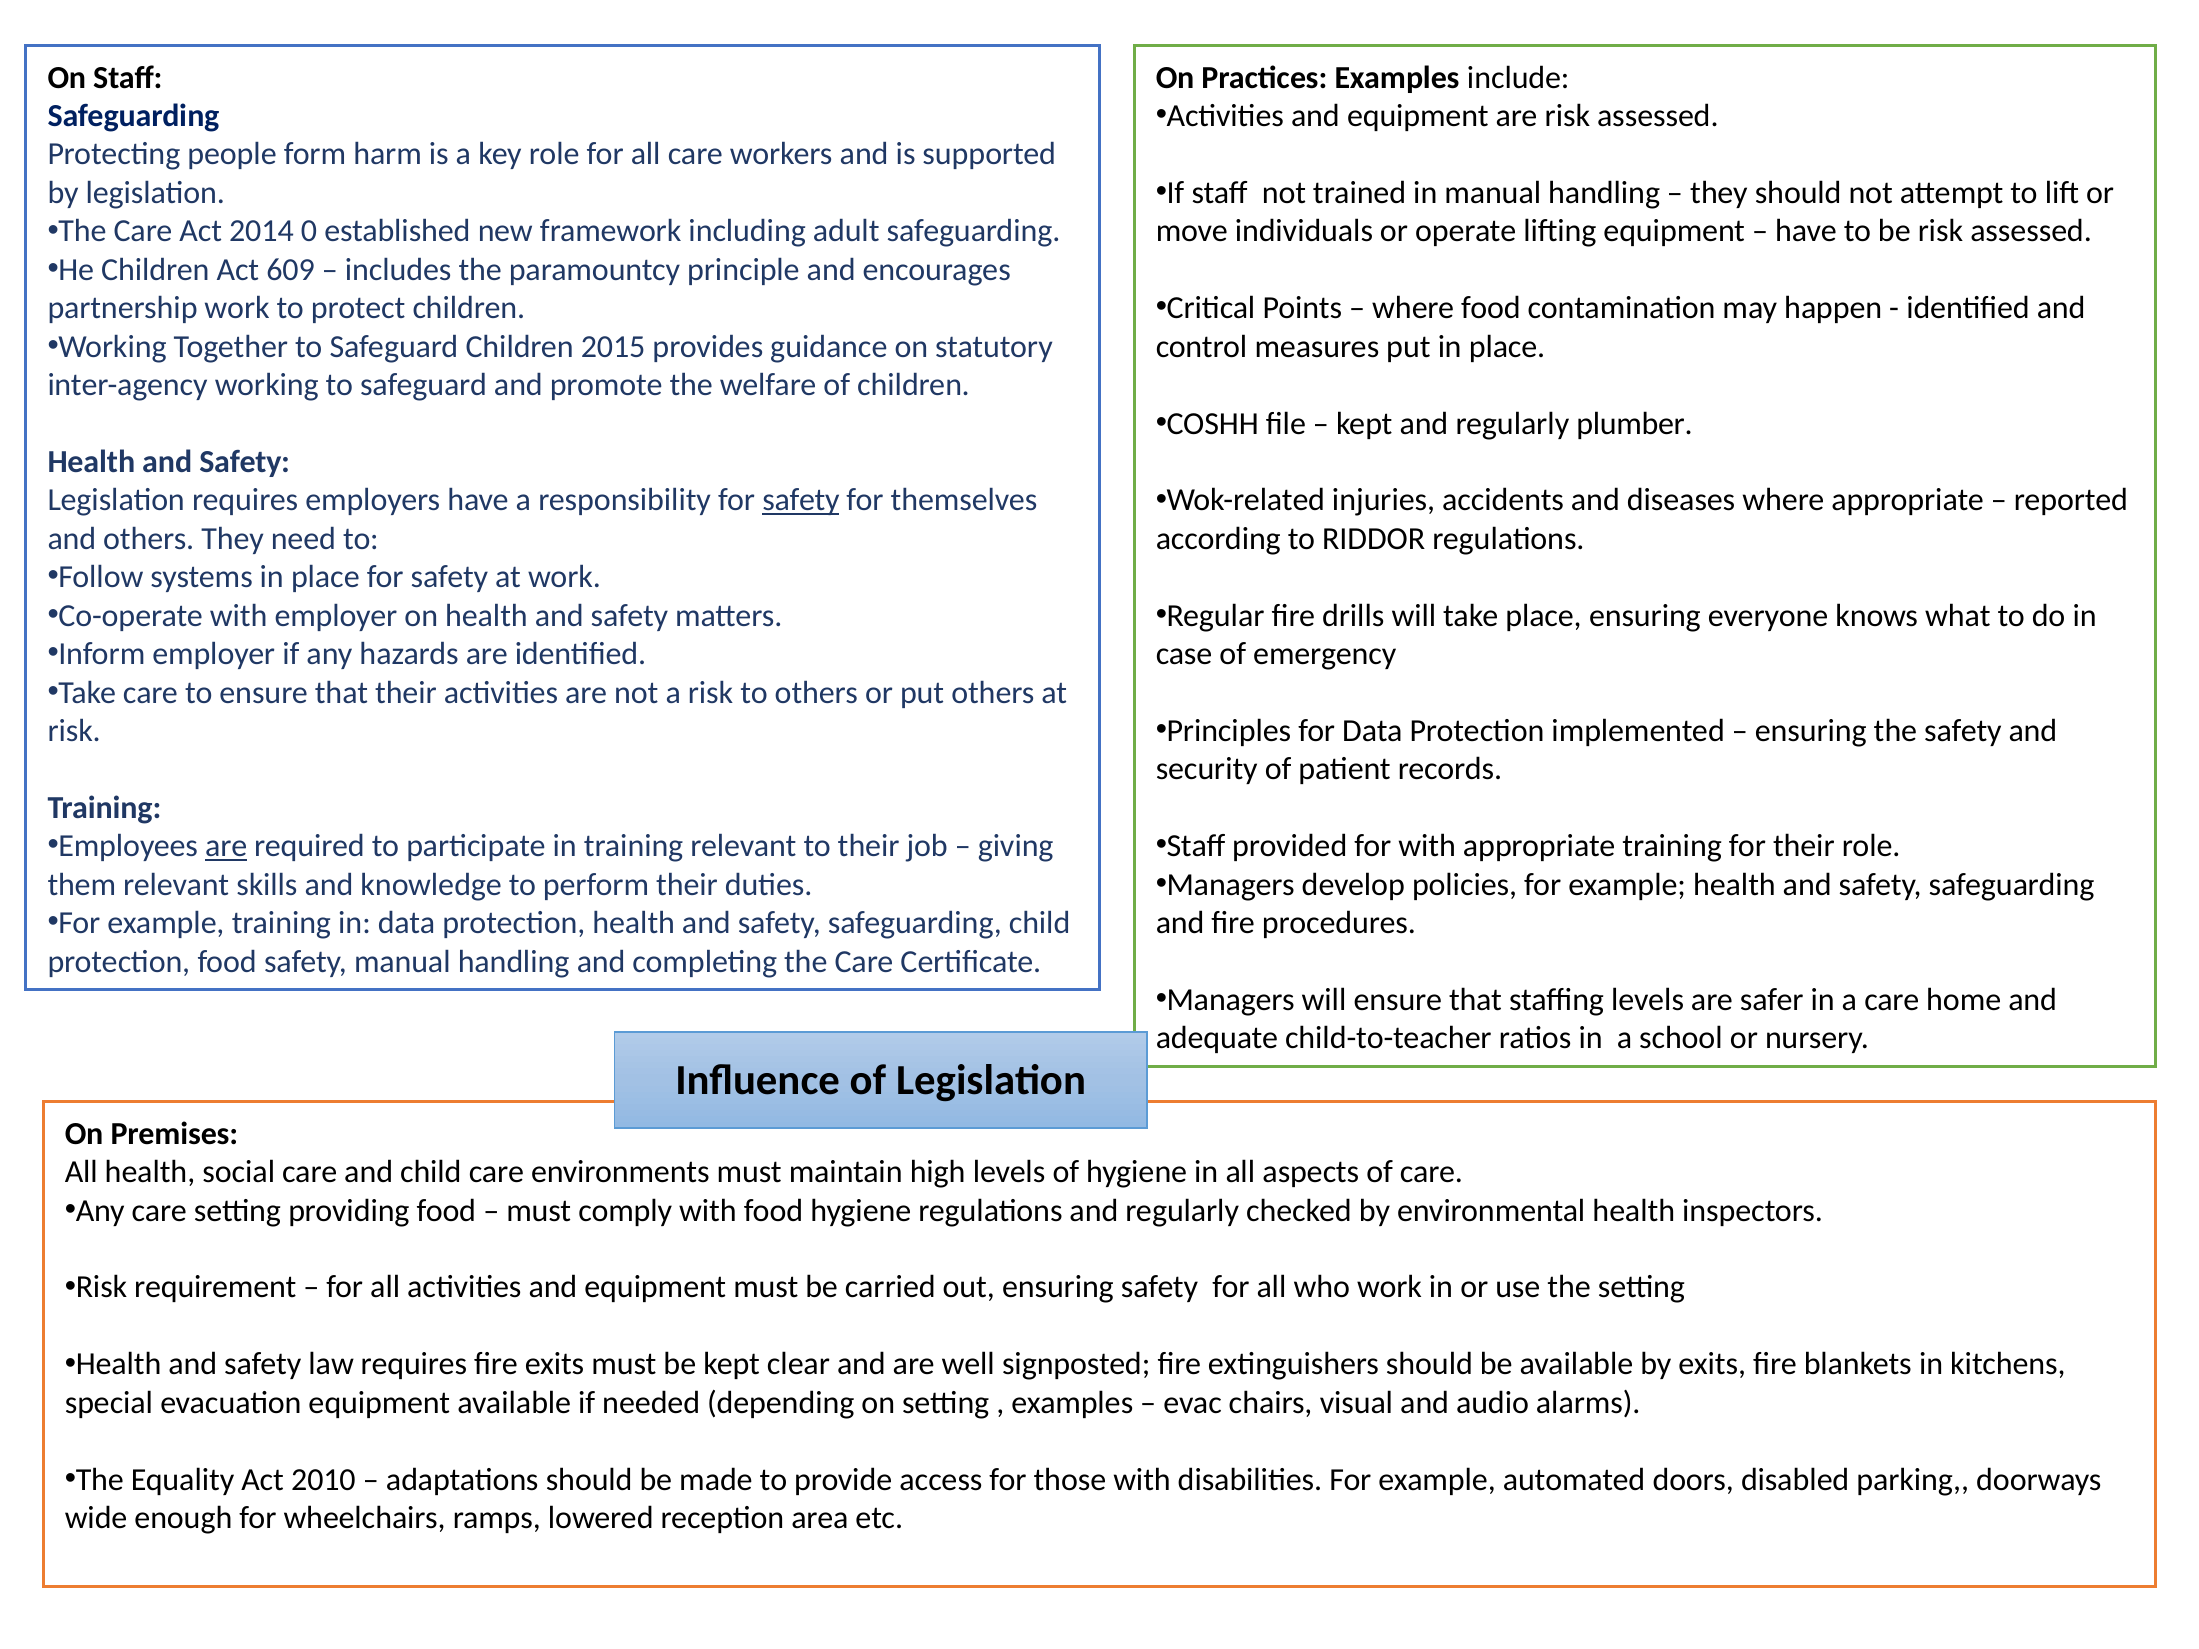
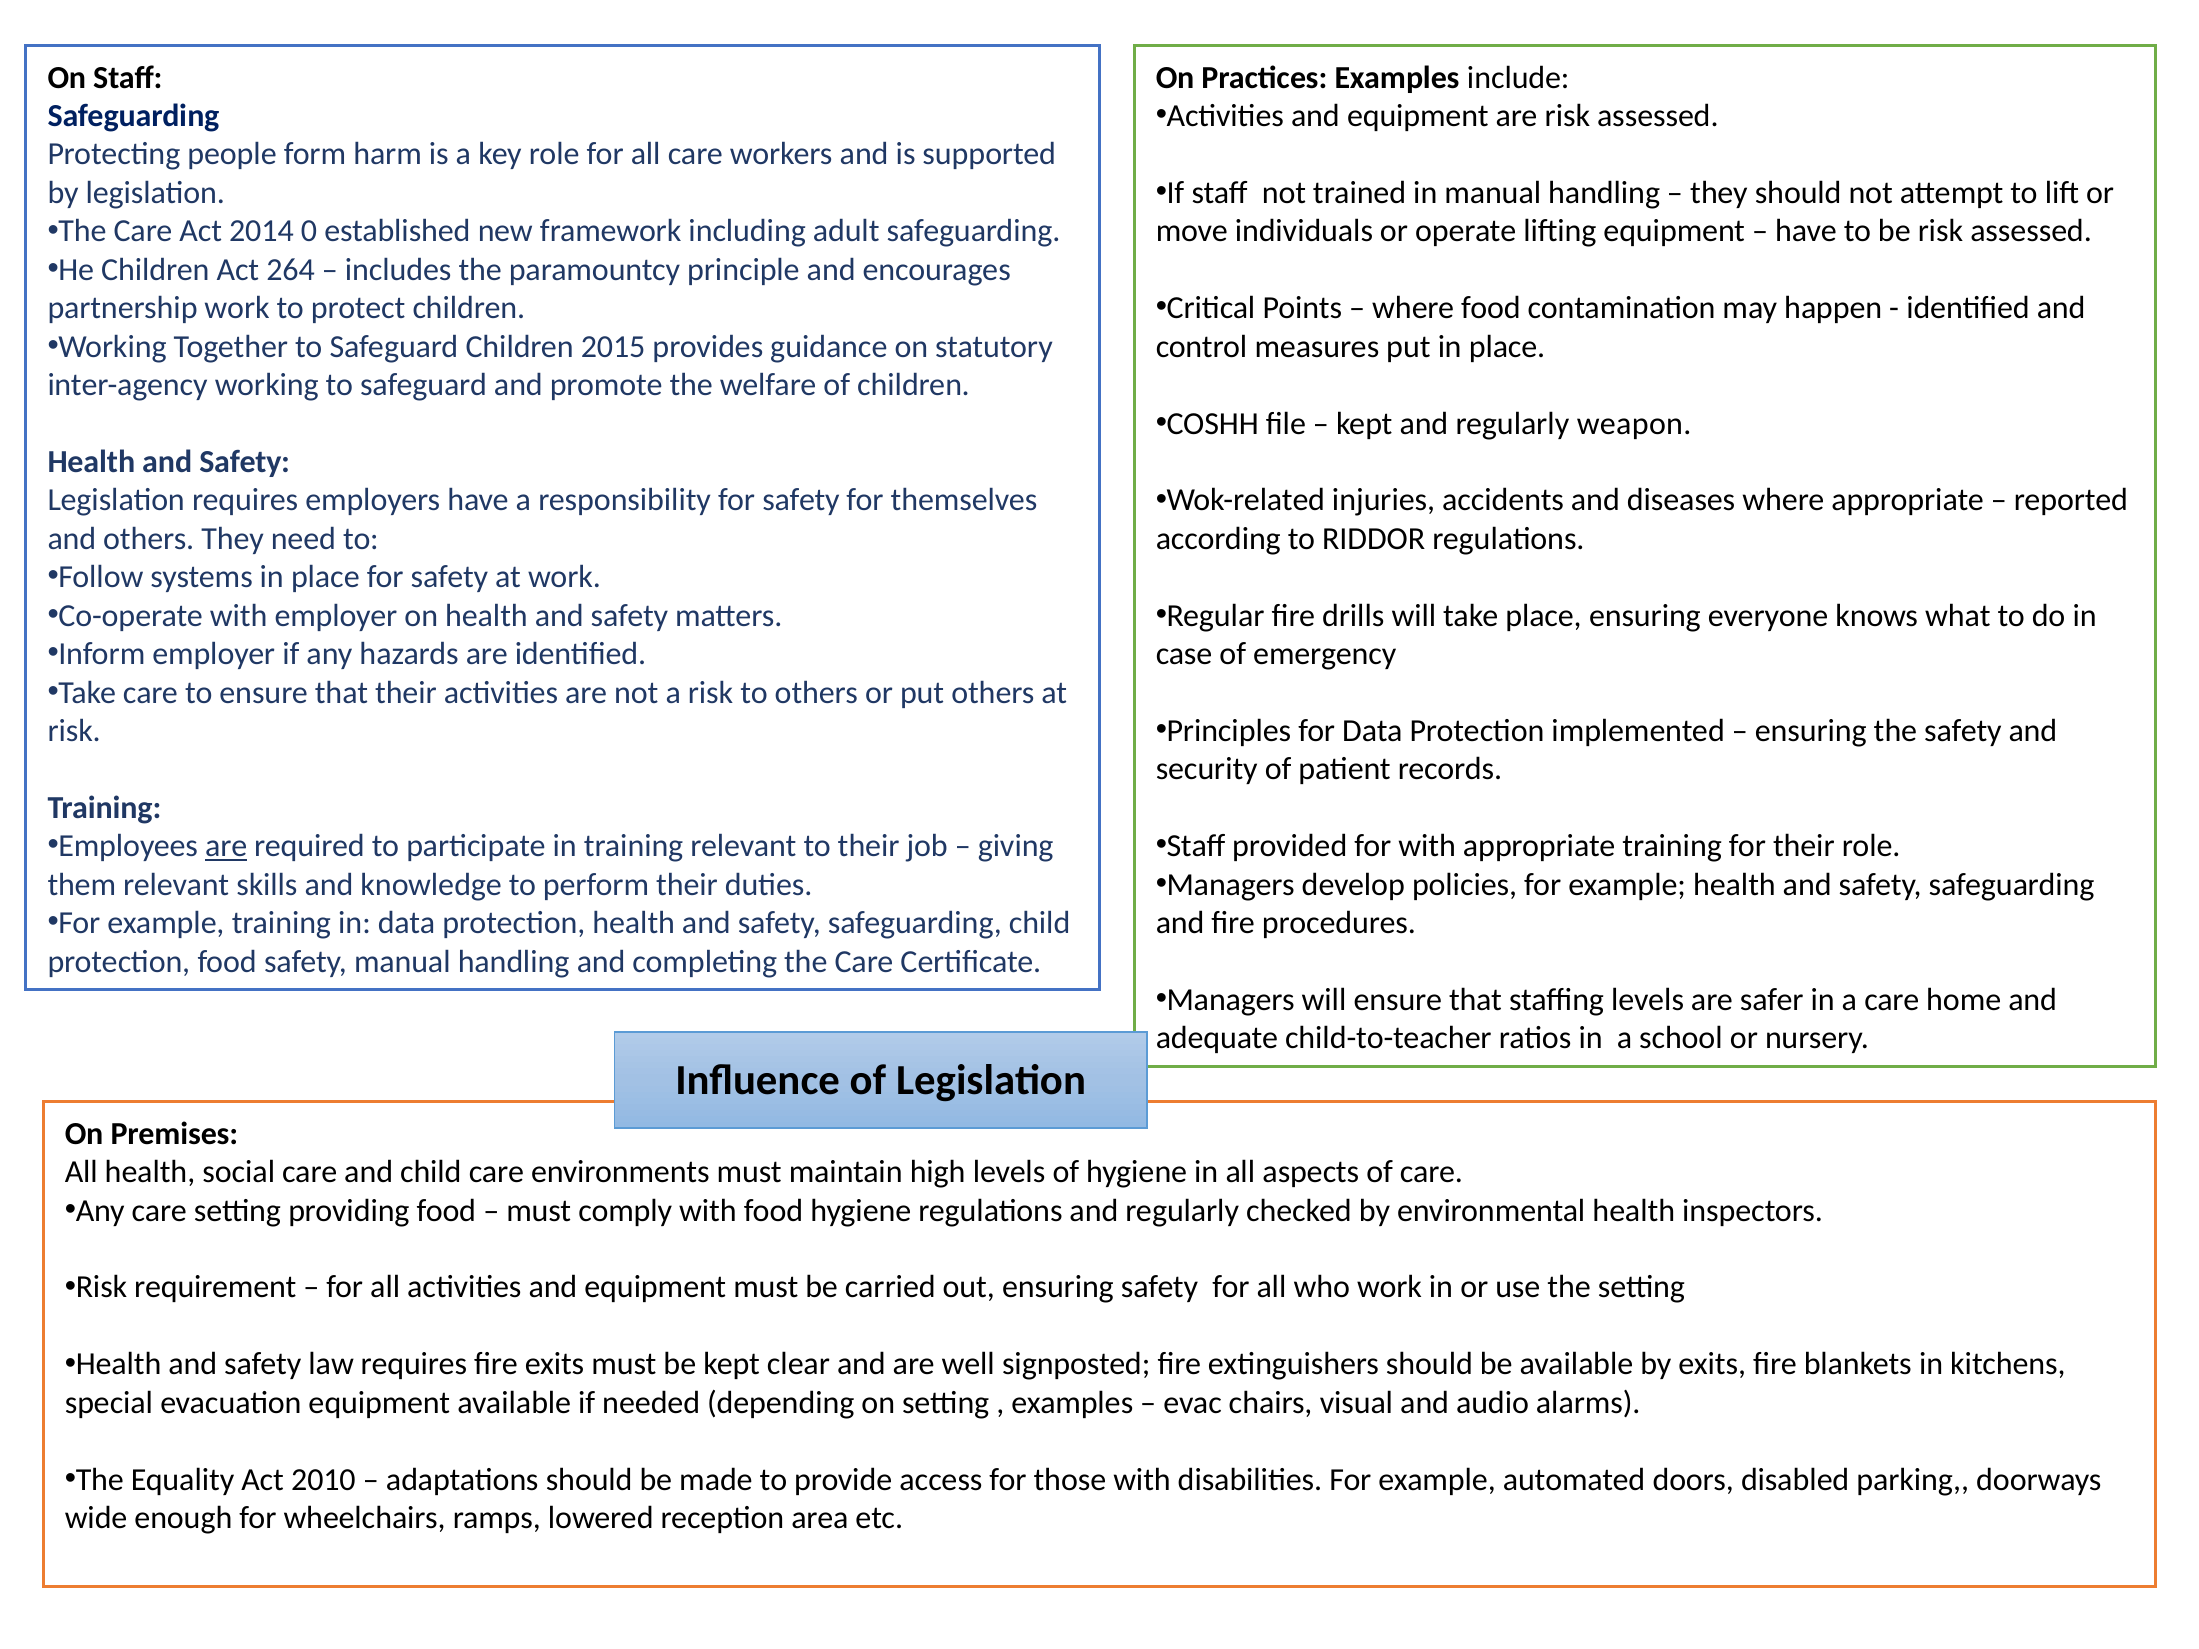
609: 609 -> 264 (290, 270)
plumber: plumber -> weapon (1634, 424)
safety underline: present -> none (801, 500)
